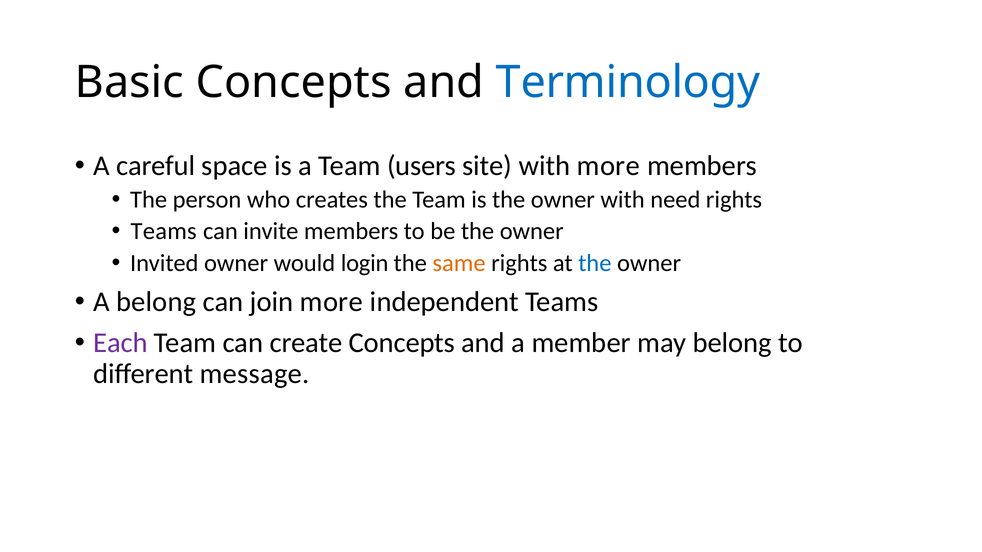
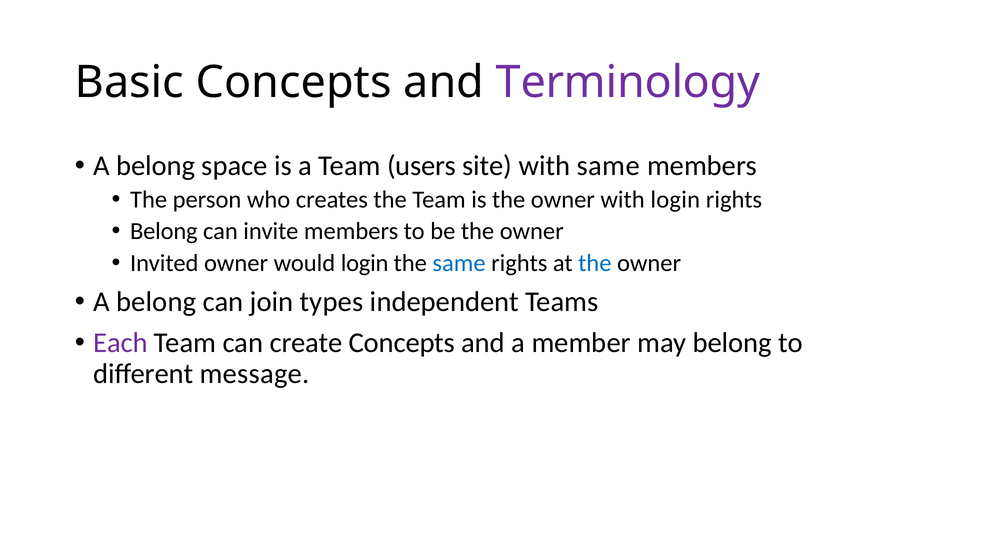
Terminology colour: blue -> purple (628, 82)
careful: careful -> belong (156, 166)
with more: more -> same (608, 166)
with need: need -> login (675, 200)
Teams: Teams -> Belong (164, 231)
same colour: orange -> blue (459, 263)
join more: more -> types (331, 302)
